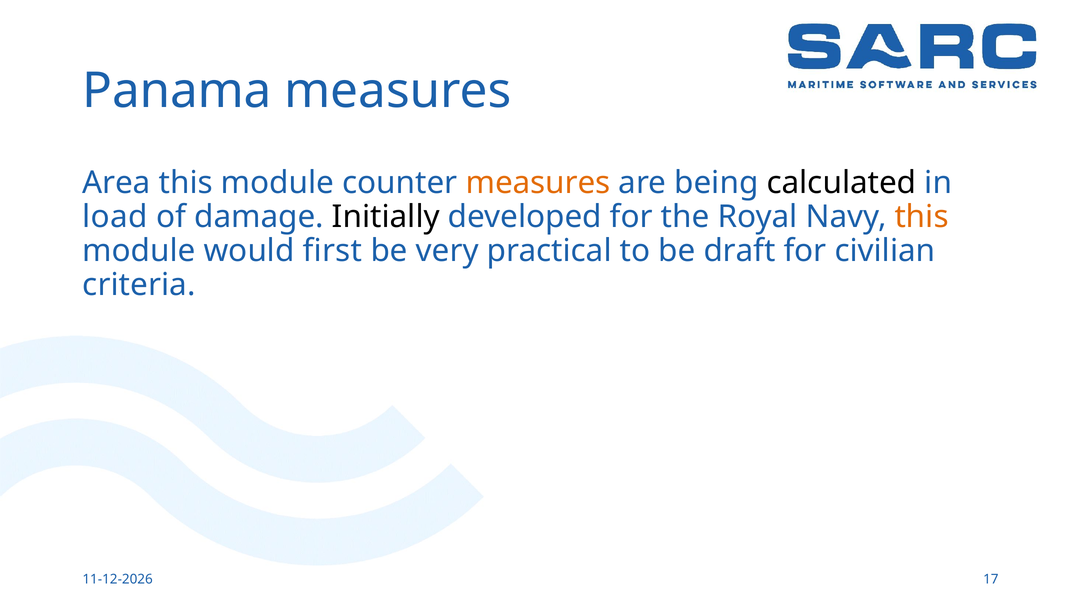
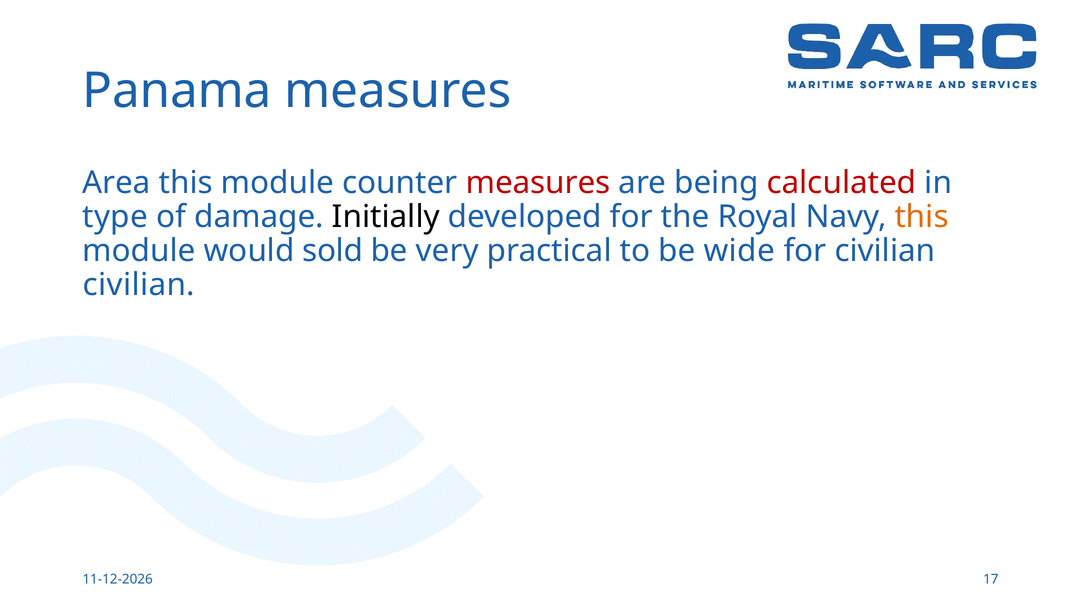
measures colour: orange -> red (538, 183)
calculated colour: black -> red (841, 183)
load: load -> type (115, 217)
first: first -> sold (333, 251)
draft: draft -> wide (739, 251)
criteria: criteria -> civilian (139, 285)
